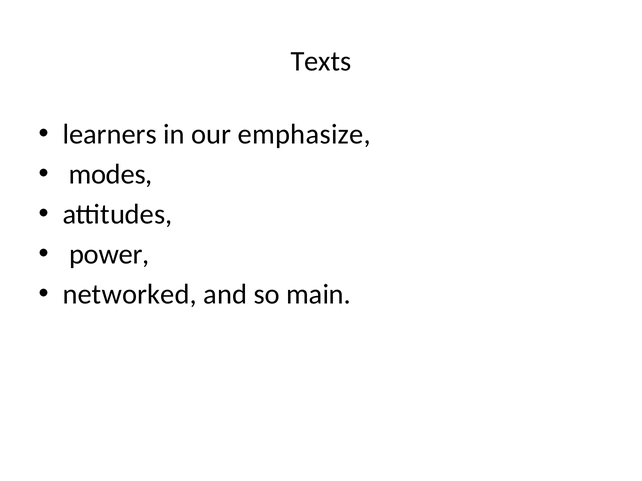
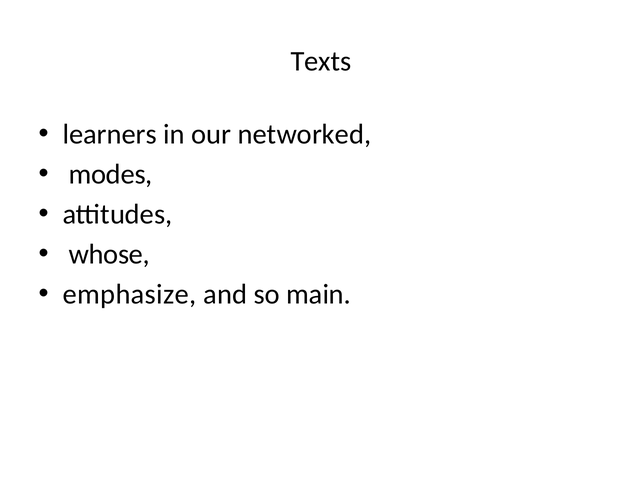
emphasize: emphasize -> networked (305, 135)
power: power -> whose (109, 255)
networked: networked -> emphasize (130, 295)
